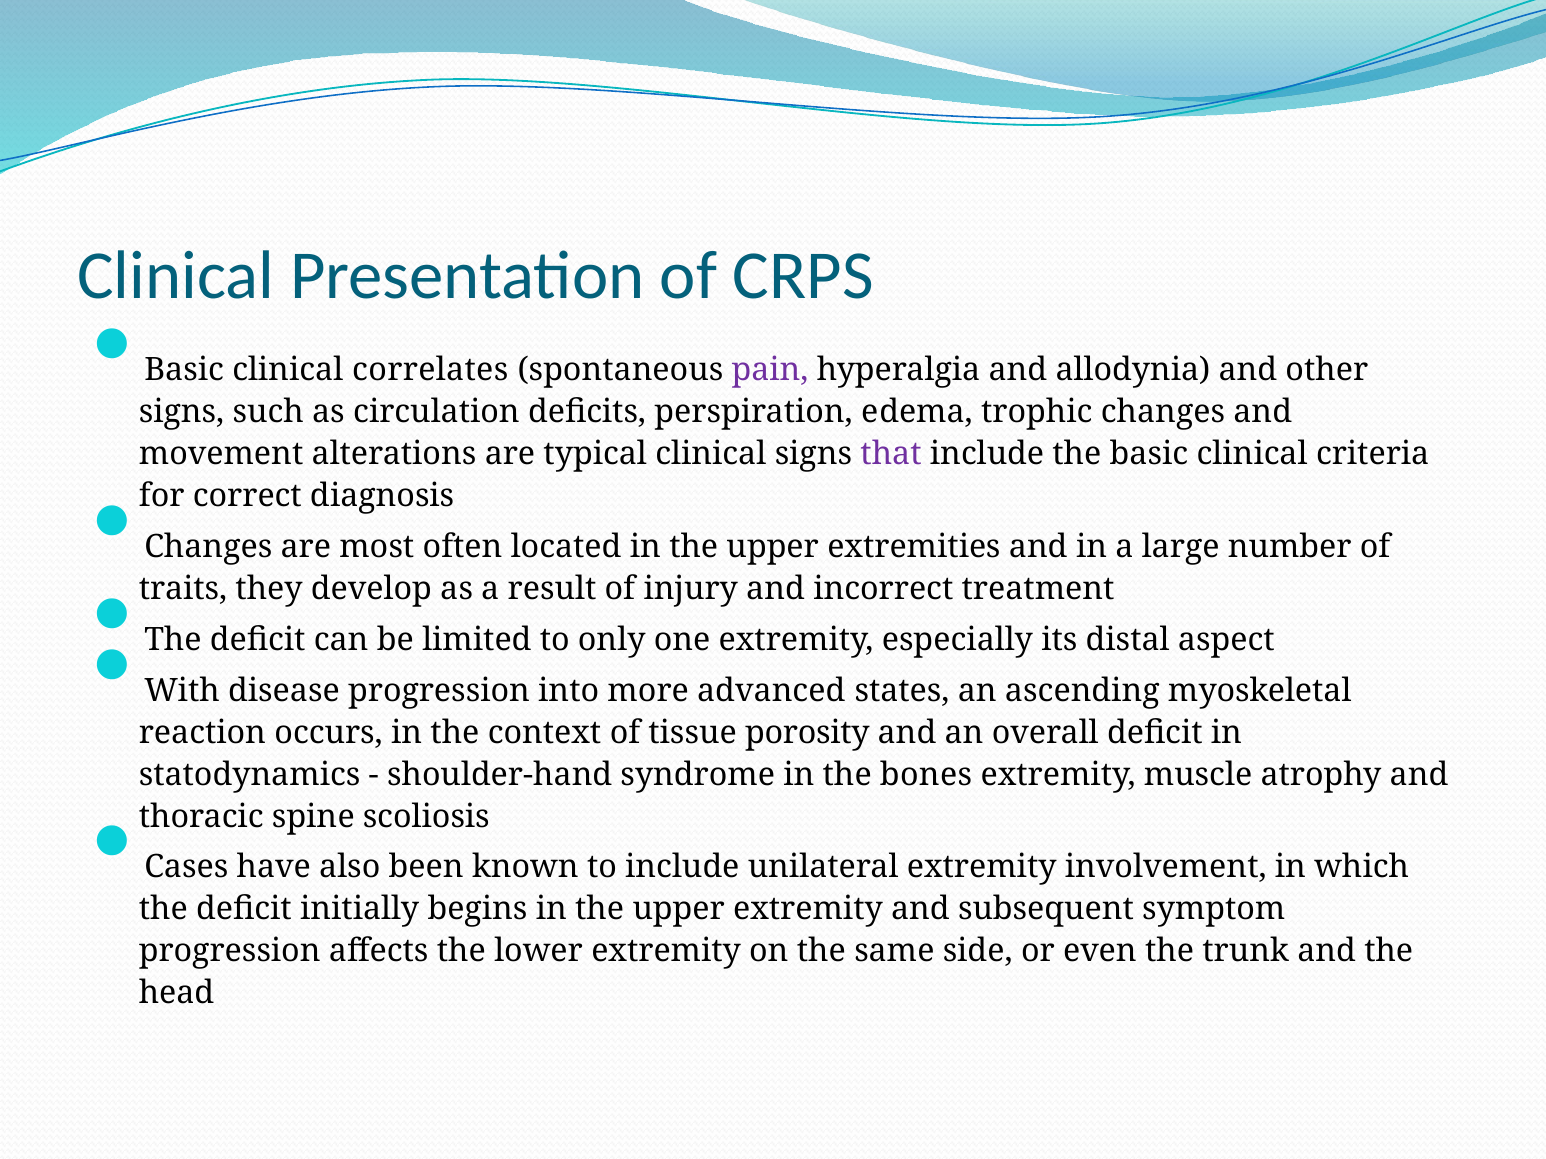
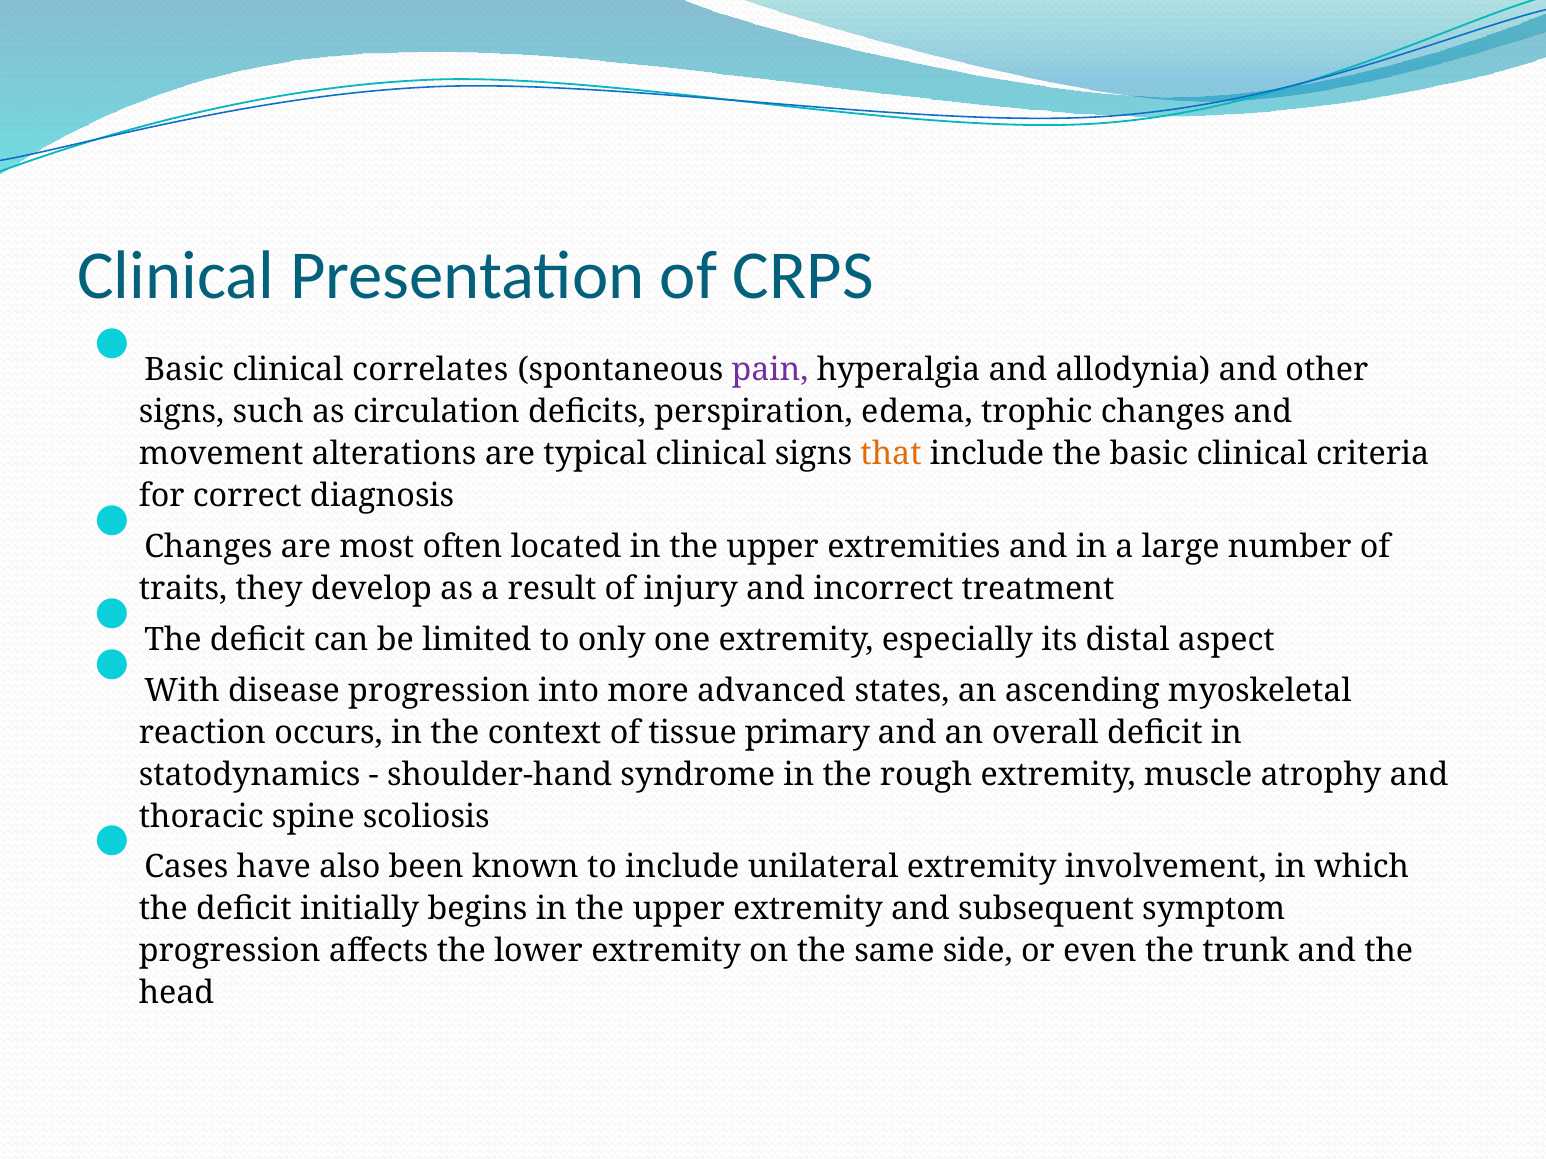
that colour: purple -> orange (891, 454)
porosity: porosity -> primary (807, 733)
bones: bones -> rough (926, 775)
